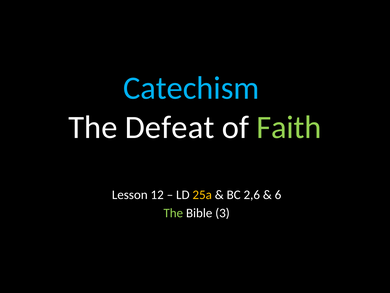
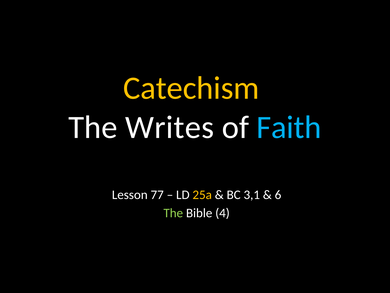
Catechism colour: light blue -> yellow (191, 88)
Defeat: Defeat -> Writes (170, 127)
Faith colour: light green -> light blue (289, 127)
12: 12 -> 77 (157, 195)
2,6: 2,6 -> 3,1 (252, 195)
3: 3 -> 4 (222, 213)
